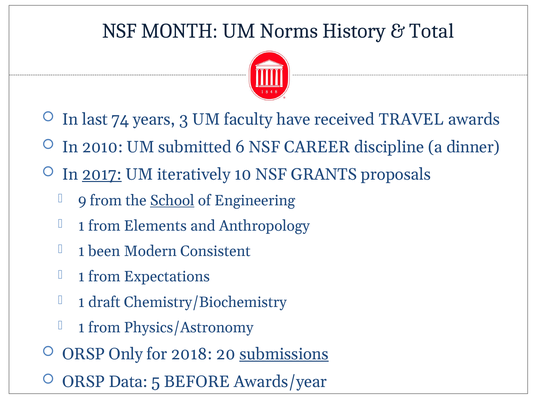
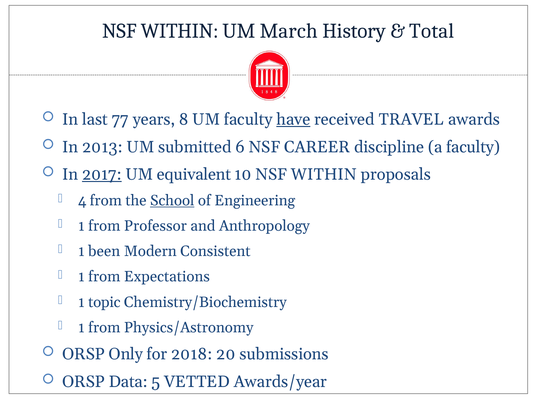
MONTH: MONTH -> WITHIN (180, 31)
Norms: Norms -> March (289, 31)
74: 74 -> 77 (120, 119)
3: 3 -> 8 (184, 119)
have underline: none -> present (293, 119)
2010: 2010 -> 2013 (102, 147)
a dinner: dinner -> faculty (473, 147)
iteratively: iteratively -> equivalent (194, 174)
10 NSF GRANTS: GRANTS -> WITHIN (324, 174)
9: 9 -> 4 (82, 200)
Elements: Elements -> Professor (155, 226)
draft: draft -> topic (104, 302)
submissions underline: present -> none (284, 354)
BEFORE: BEFORE -> VETTED (197, 381)
